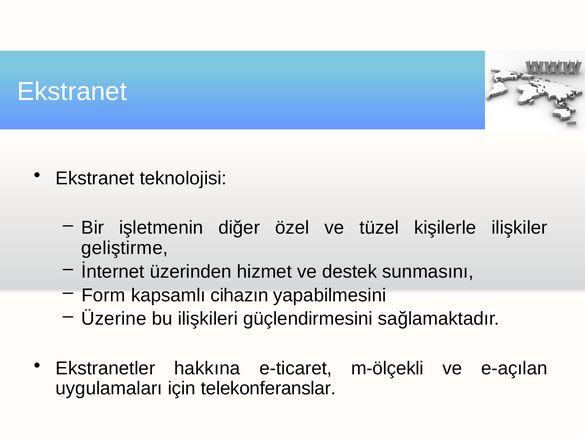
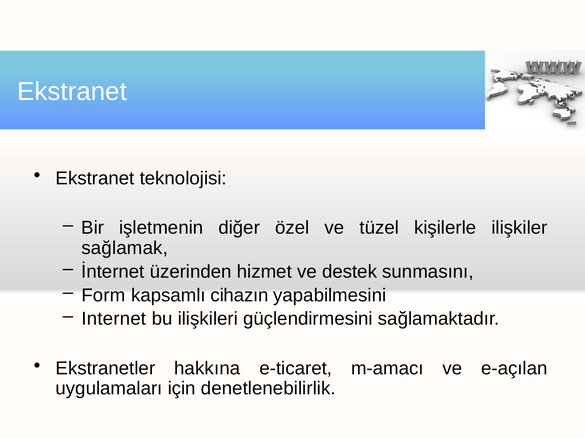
geliştirme: geliştirme -> sağlamak (125, 248)
Üzerine: Üzerine -> Internet (114, 319)
m-ölçekli: m-ölçekli -> m-amacı (387, 369)
telekonferanslar: telekonferanslar -> denetlenebilirlik (268, 389)
